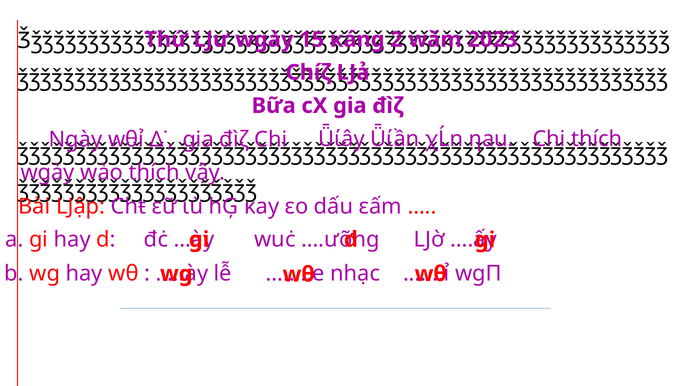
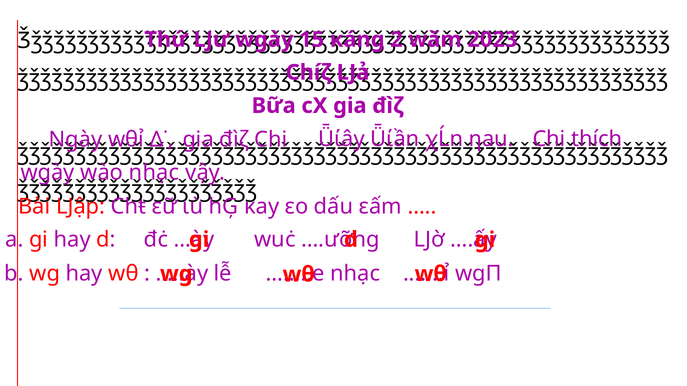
wào thích: thích -> nhạc (154, 173)
